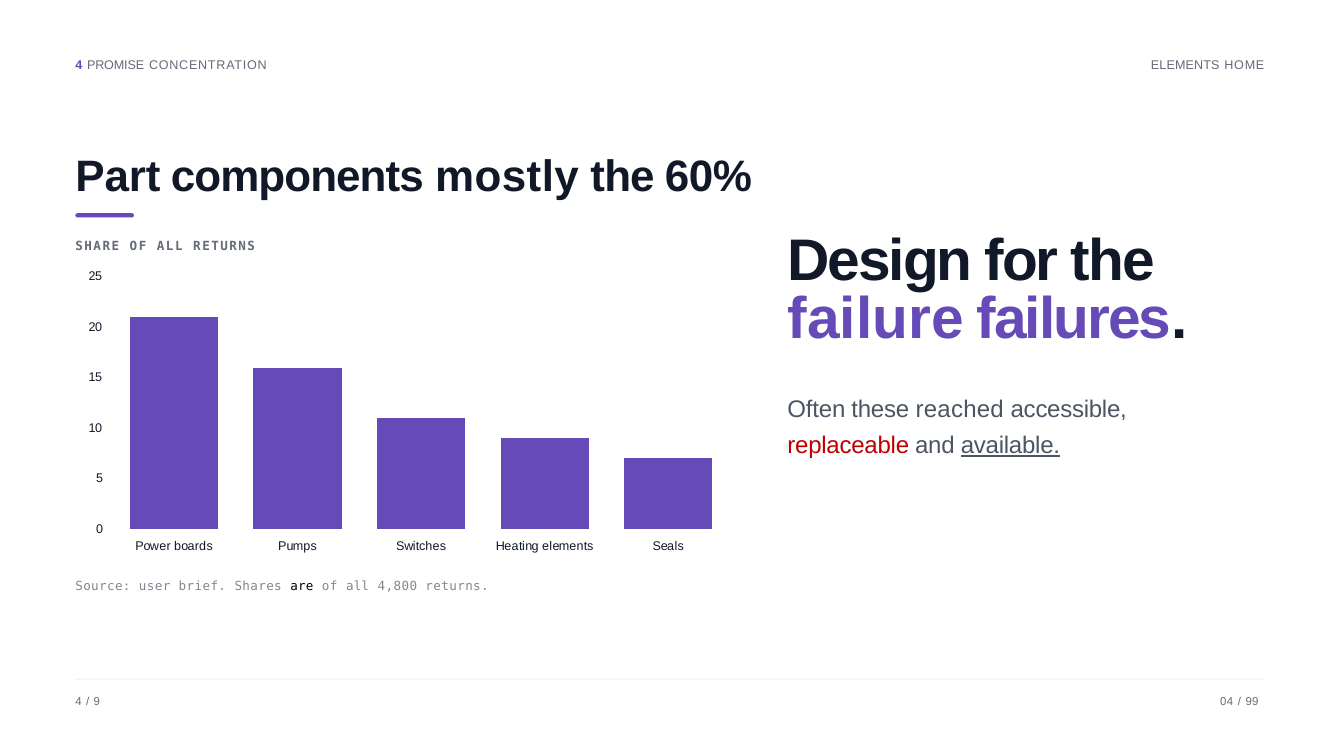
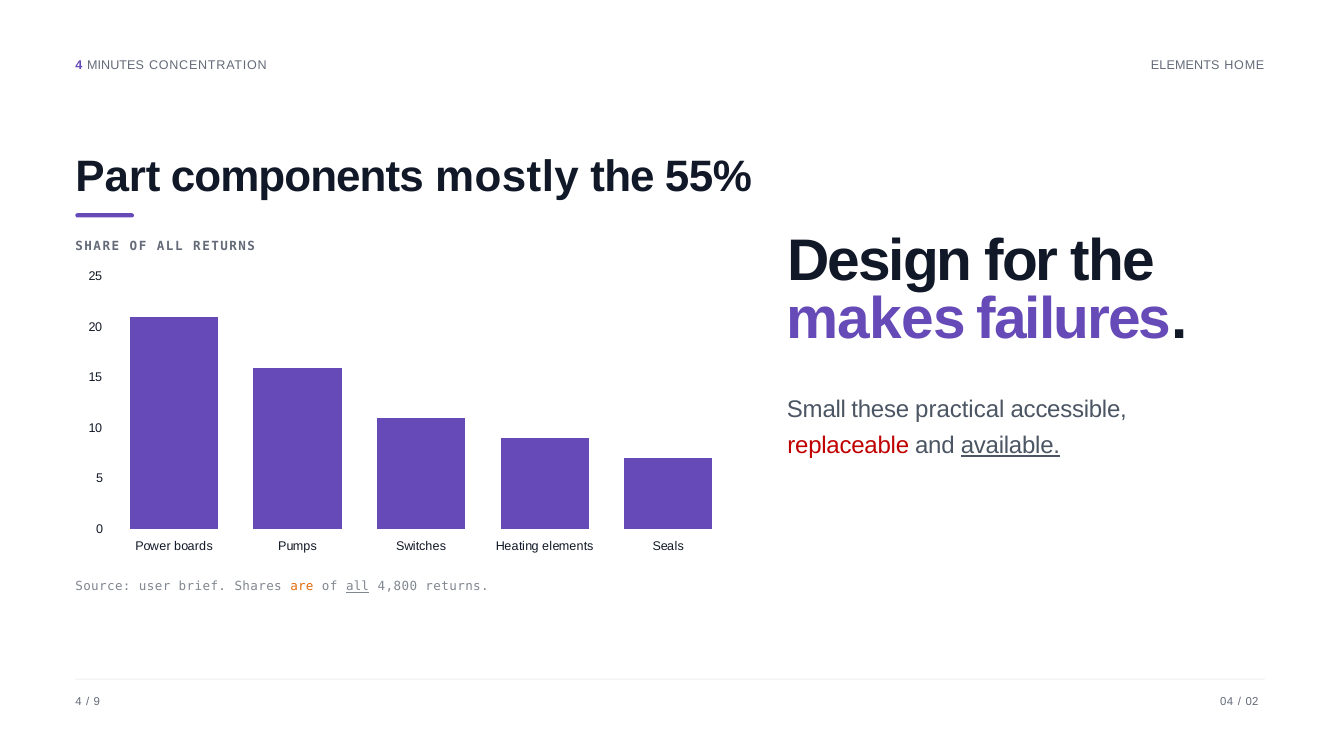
PROMISE: PROMISE -> MINUTES (116, 65)
60%: 60% -> 55% (708, 177)
failure: failure -> makes (876, 319)
Often: Often -> Small (817, 409)
reached: reached -> practical (960, 409)
are colour: black -> orange (302, 586)
all underline: none -> present (358, 586)
99: 99 -> 02 (1252, 702)
